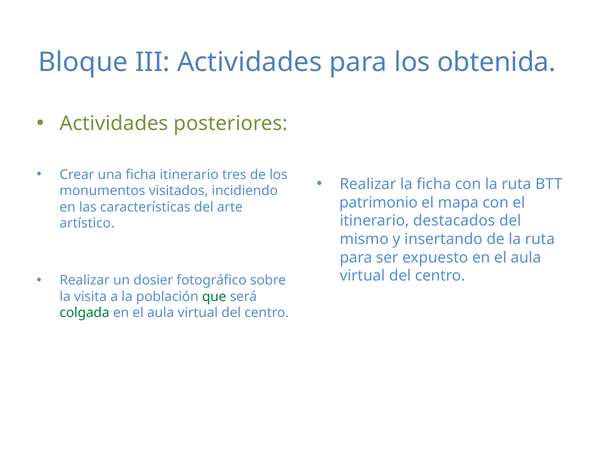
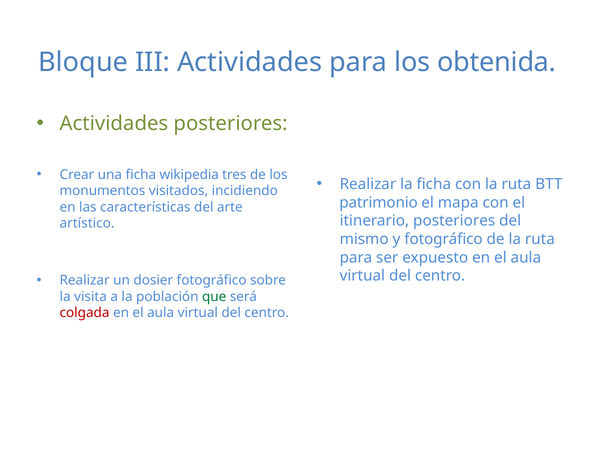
ficha itinerario: itinerario -> wikipedia (189, 175)
itinerario destacados: destacados -> posteriores (454, 221)
y insertando: insertando -> fotográfico (444, 239)
colgada colour: green -> red (85, 313)
